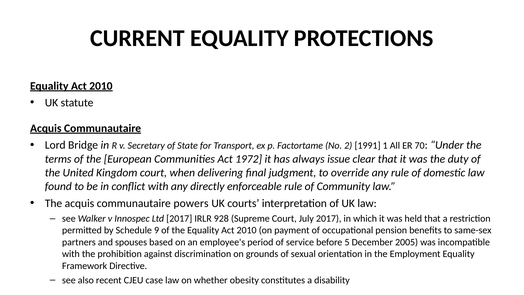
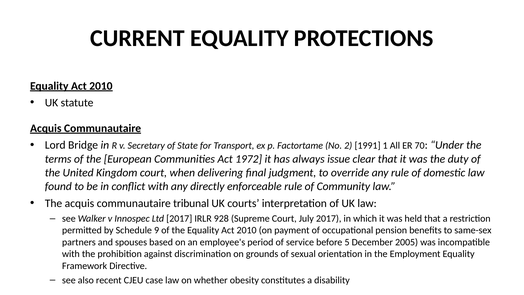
powers: powers -> tribunal (191, 203)
